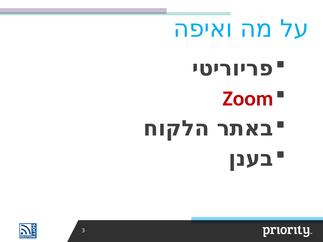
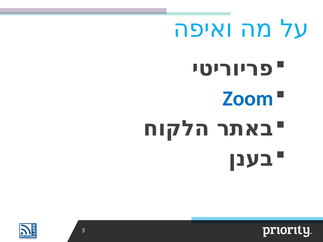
Zoom colour: red -> blue (248, 99)
